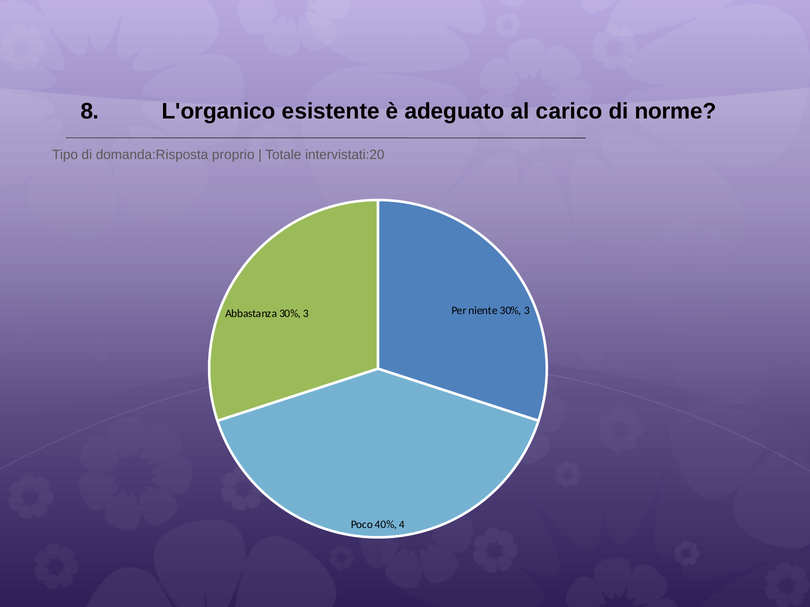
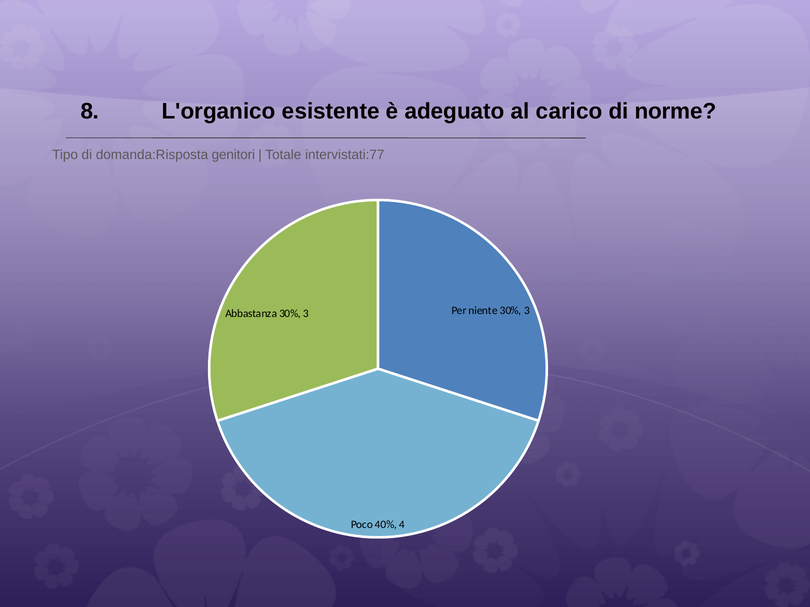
proprio: proprio -> genitori (233, 155)
intervistati:20: intervistati:20 -> intervistati:77 (345, 155)
